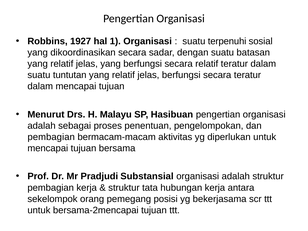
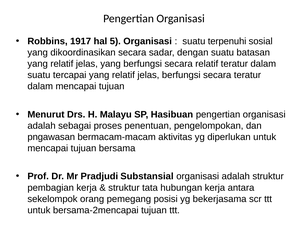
1927: 1927 -> 1917 (81, 41)
1: 1 -> 5 (115, 41)
tuntutan: tuntutan -> tercapai (70, 75)
pembagian: pembagian -> pngawasan (51, 137)
